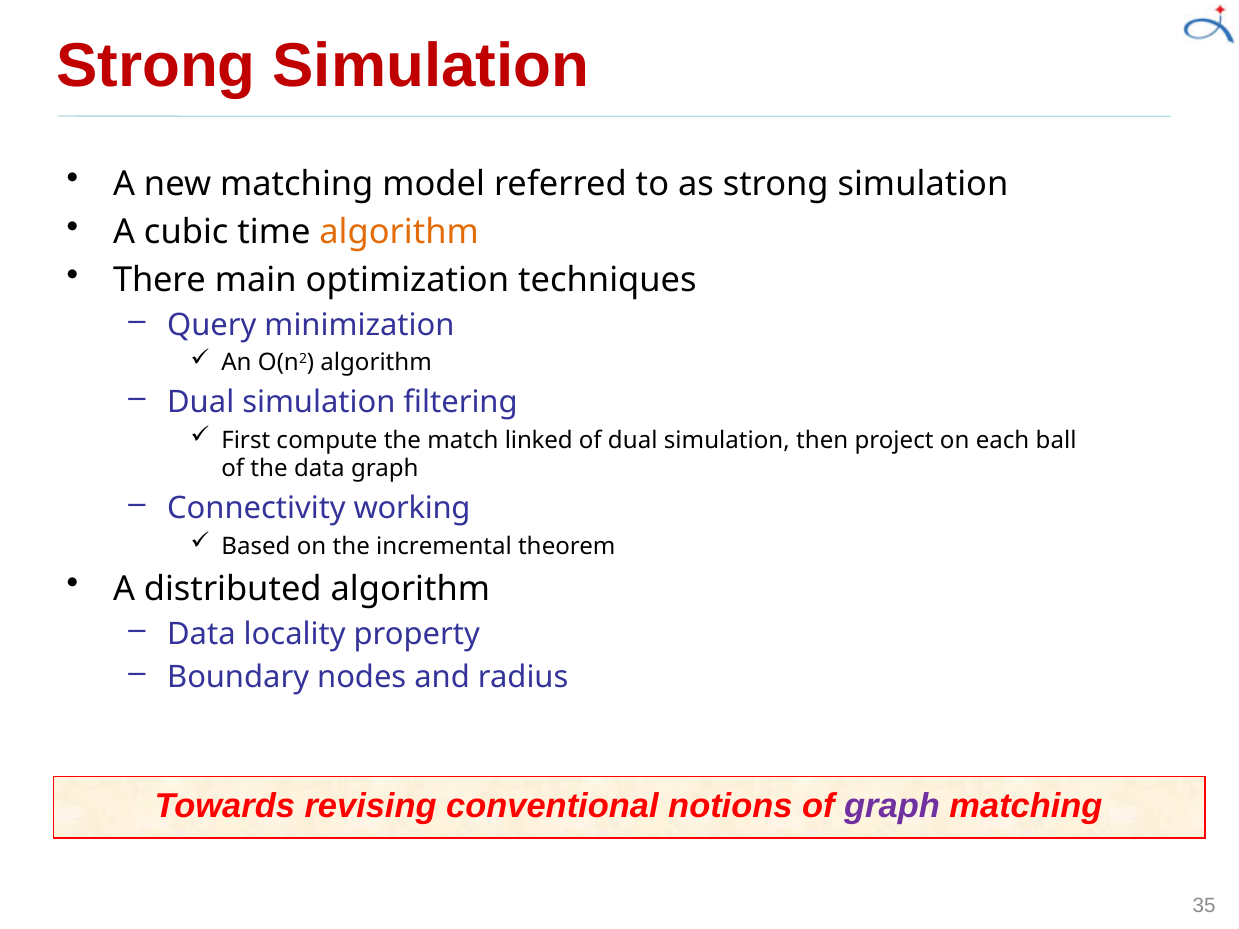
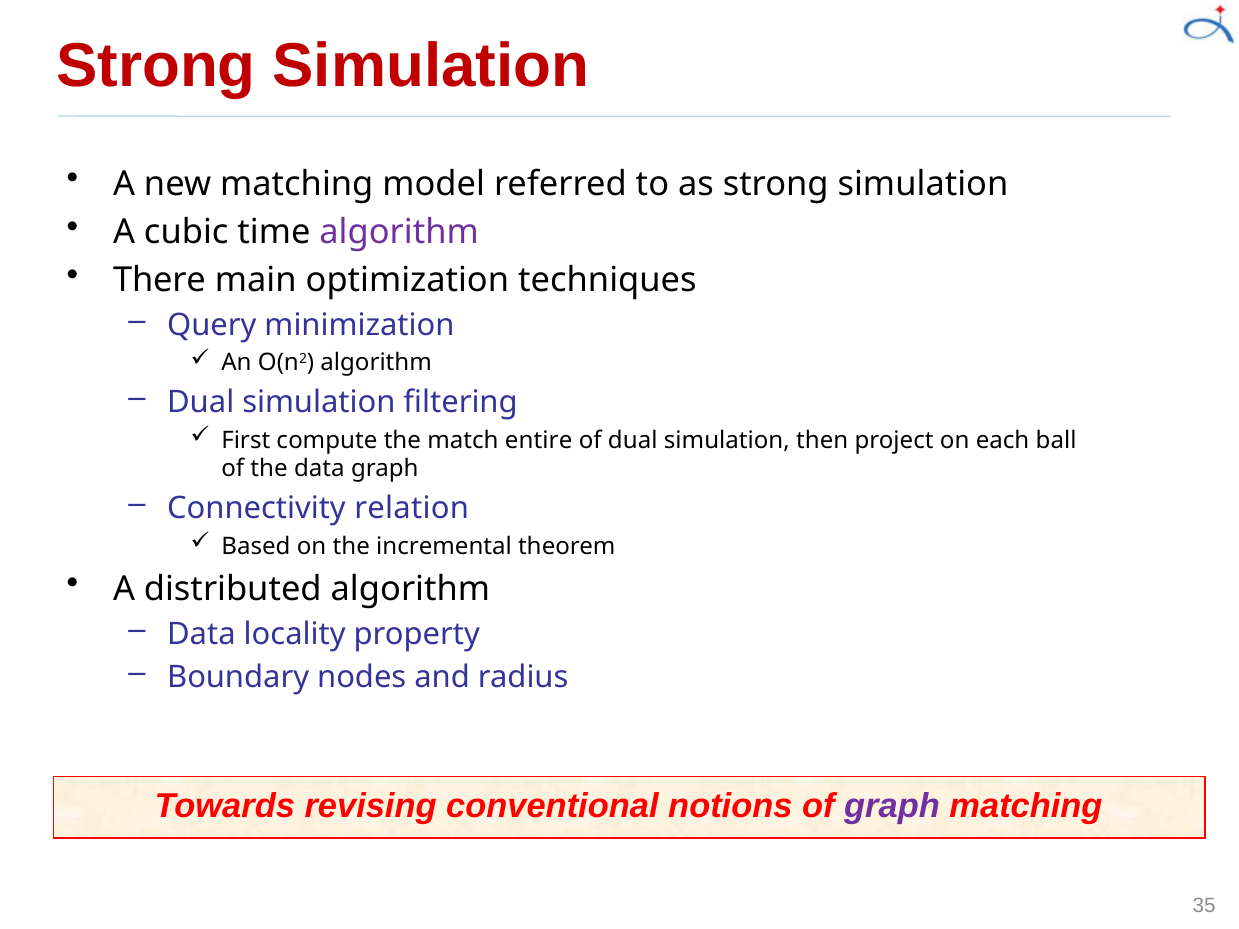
algorithm colour: orange -> purple (399, 232)
linked: linked -> entire (539, 440)
working: working -> relation (412, 509)
